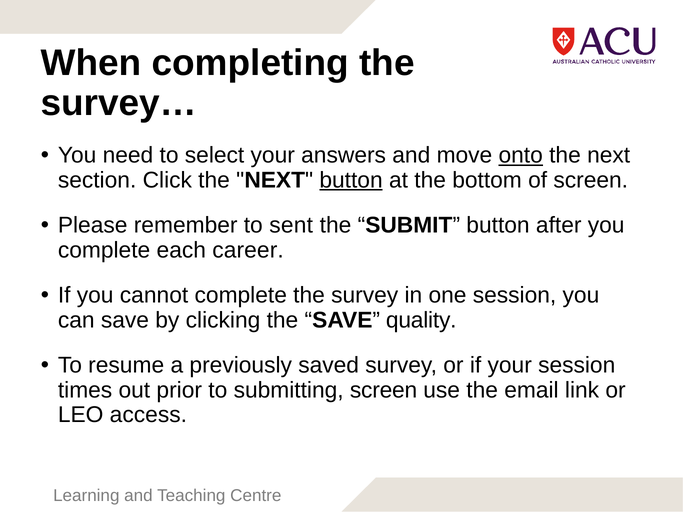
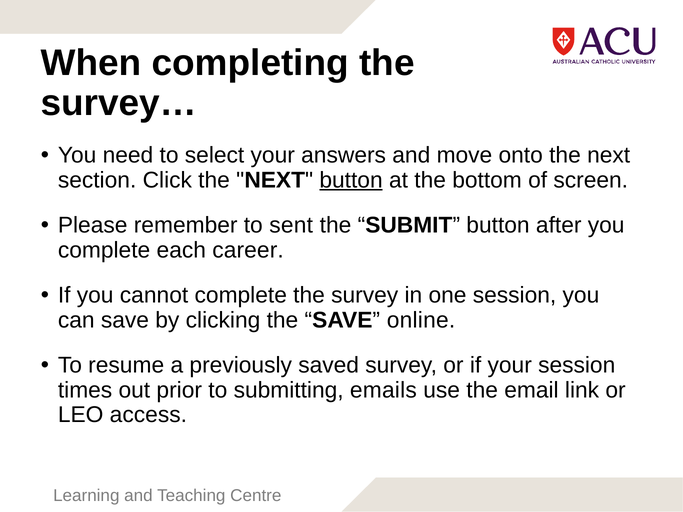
onto underline: present -> none (521, 156)
quality: quality -> online (421, 320)
submitting screen: screen -> emails (383, 390)
